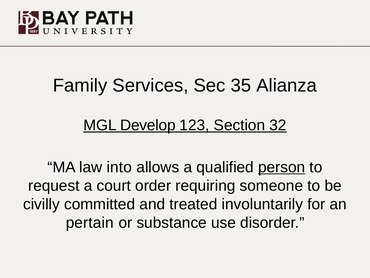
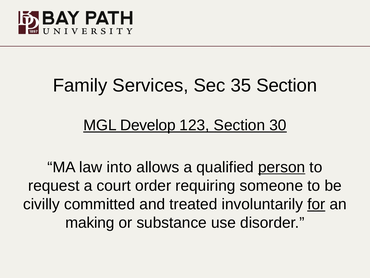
35 Alianza: Alianza -> Section (287, 85)
32: 32 -> 30 (278, 125)
for underline: none -> present (316, 204)
pertain: pertain -> making (90, 222)
